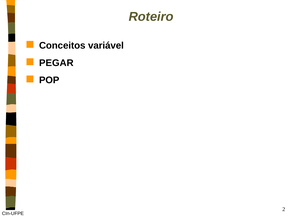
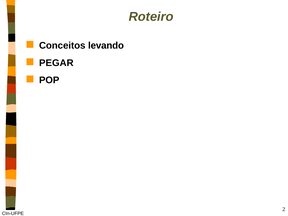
variável: variável -> levando (106, 46)
